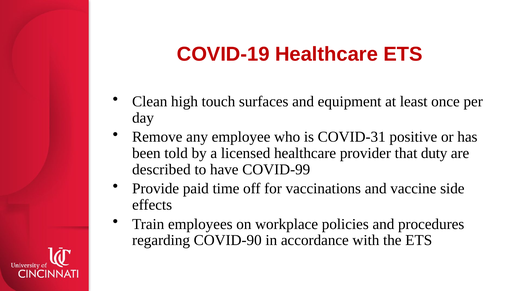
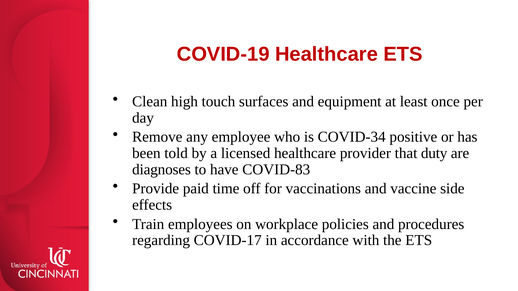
COVID-31: COVID-31 -> COVID-34 (352, 137)
described: described -> diagnoses (162, 170)
COVID-99: COVID-99 -> COVID-83 (276, 170)
COVID-90: COVID-90 -> COVID-17 (228, 241)
